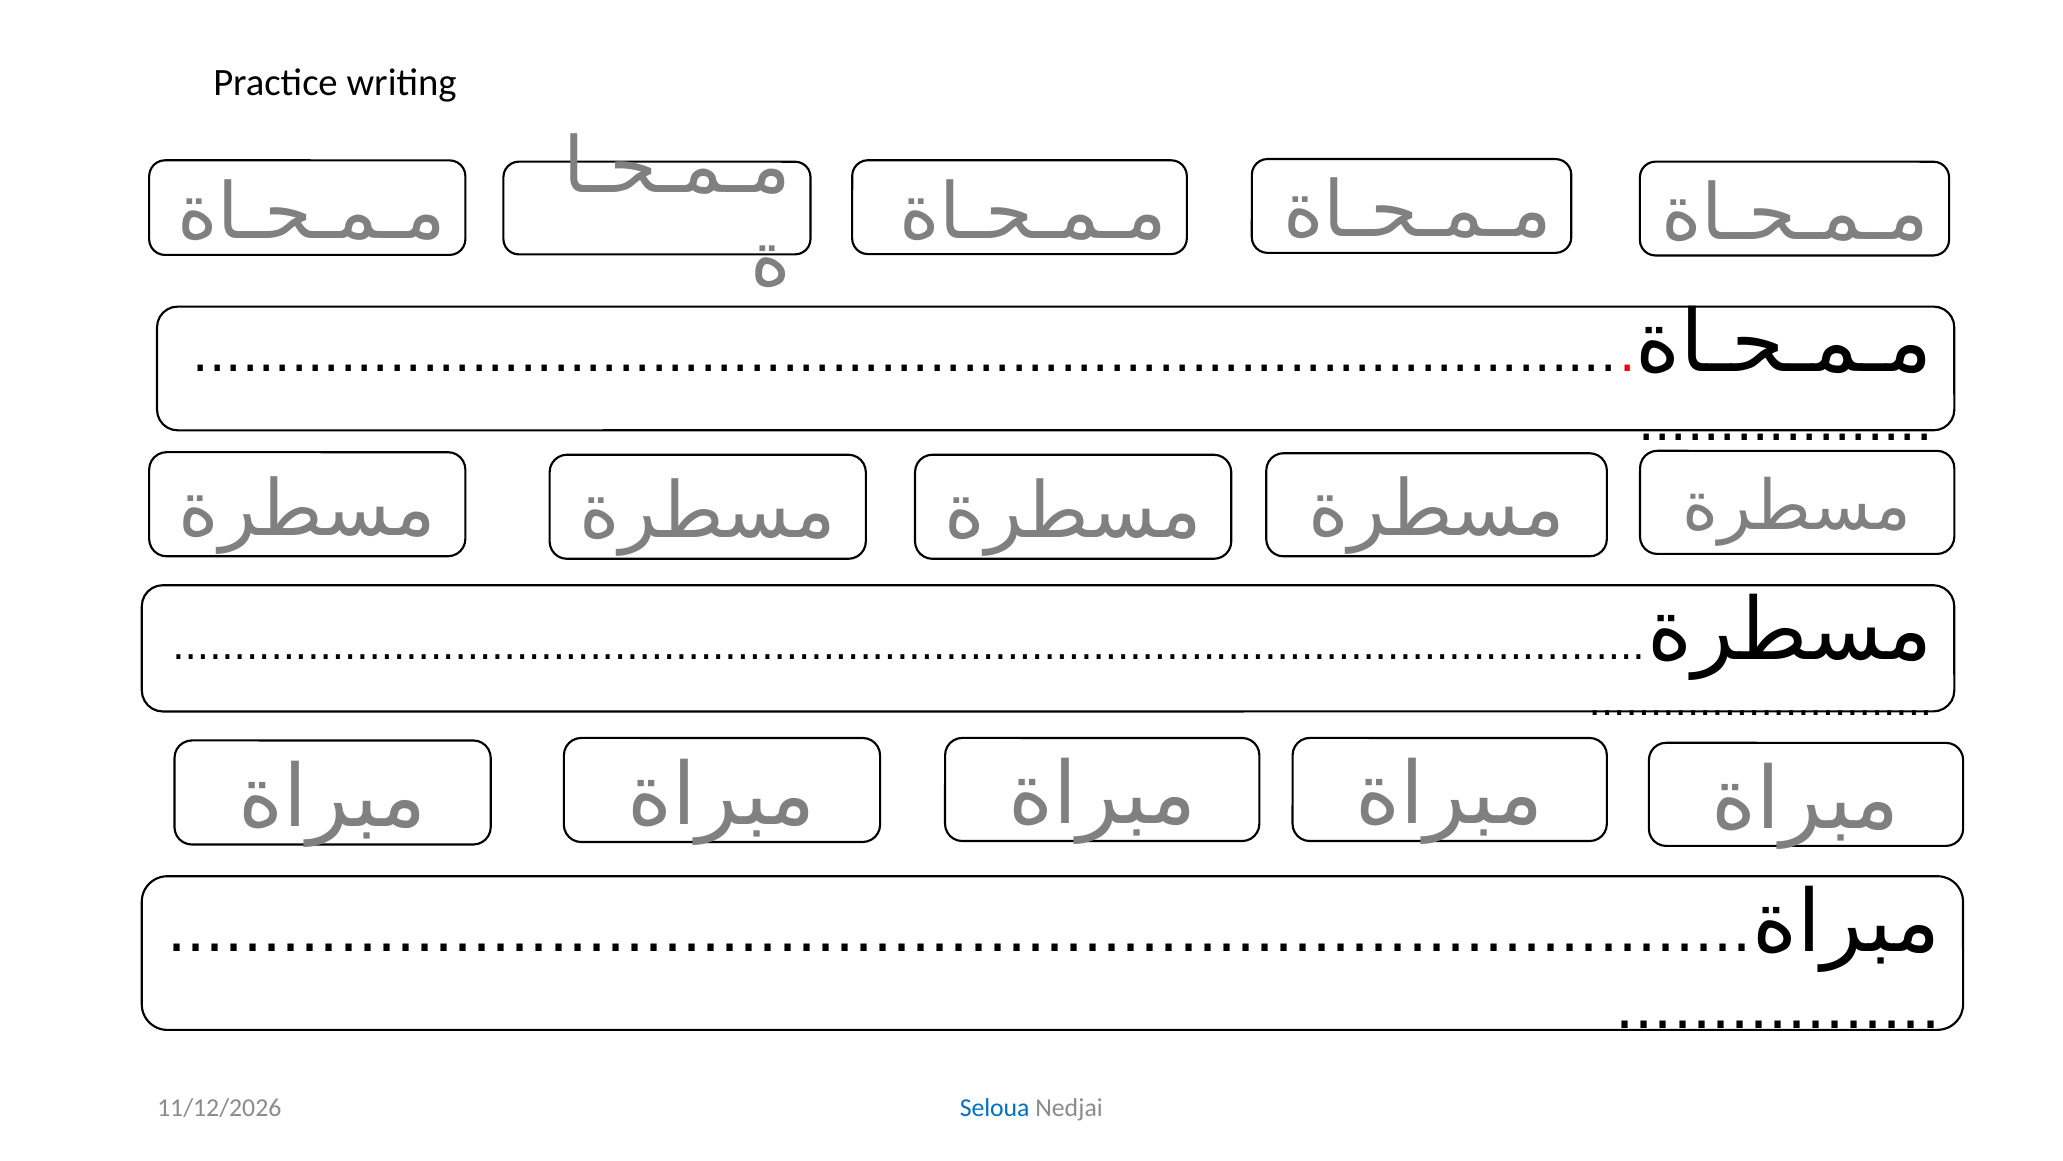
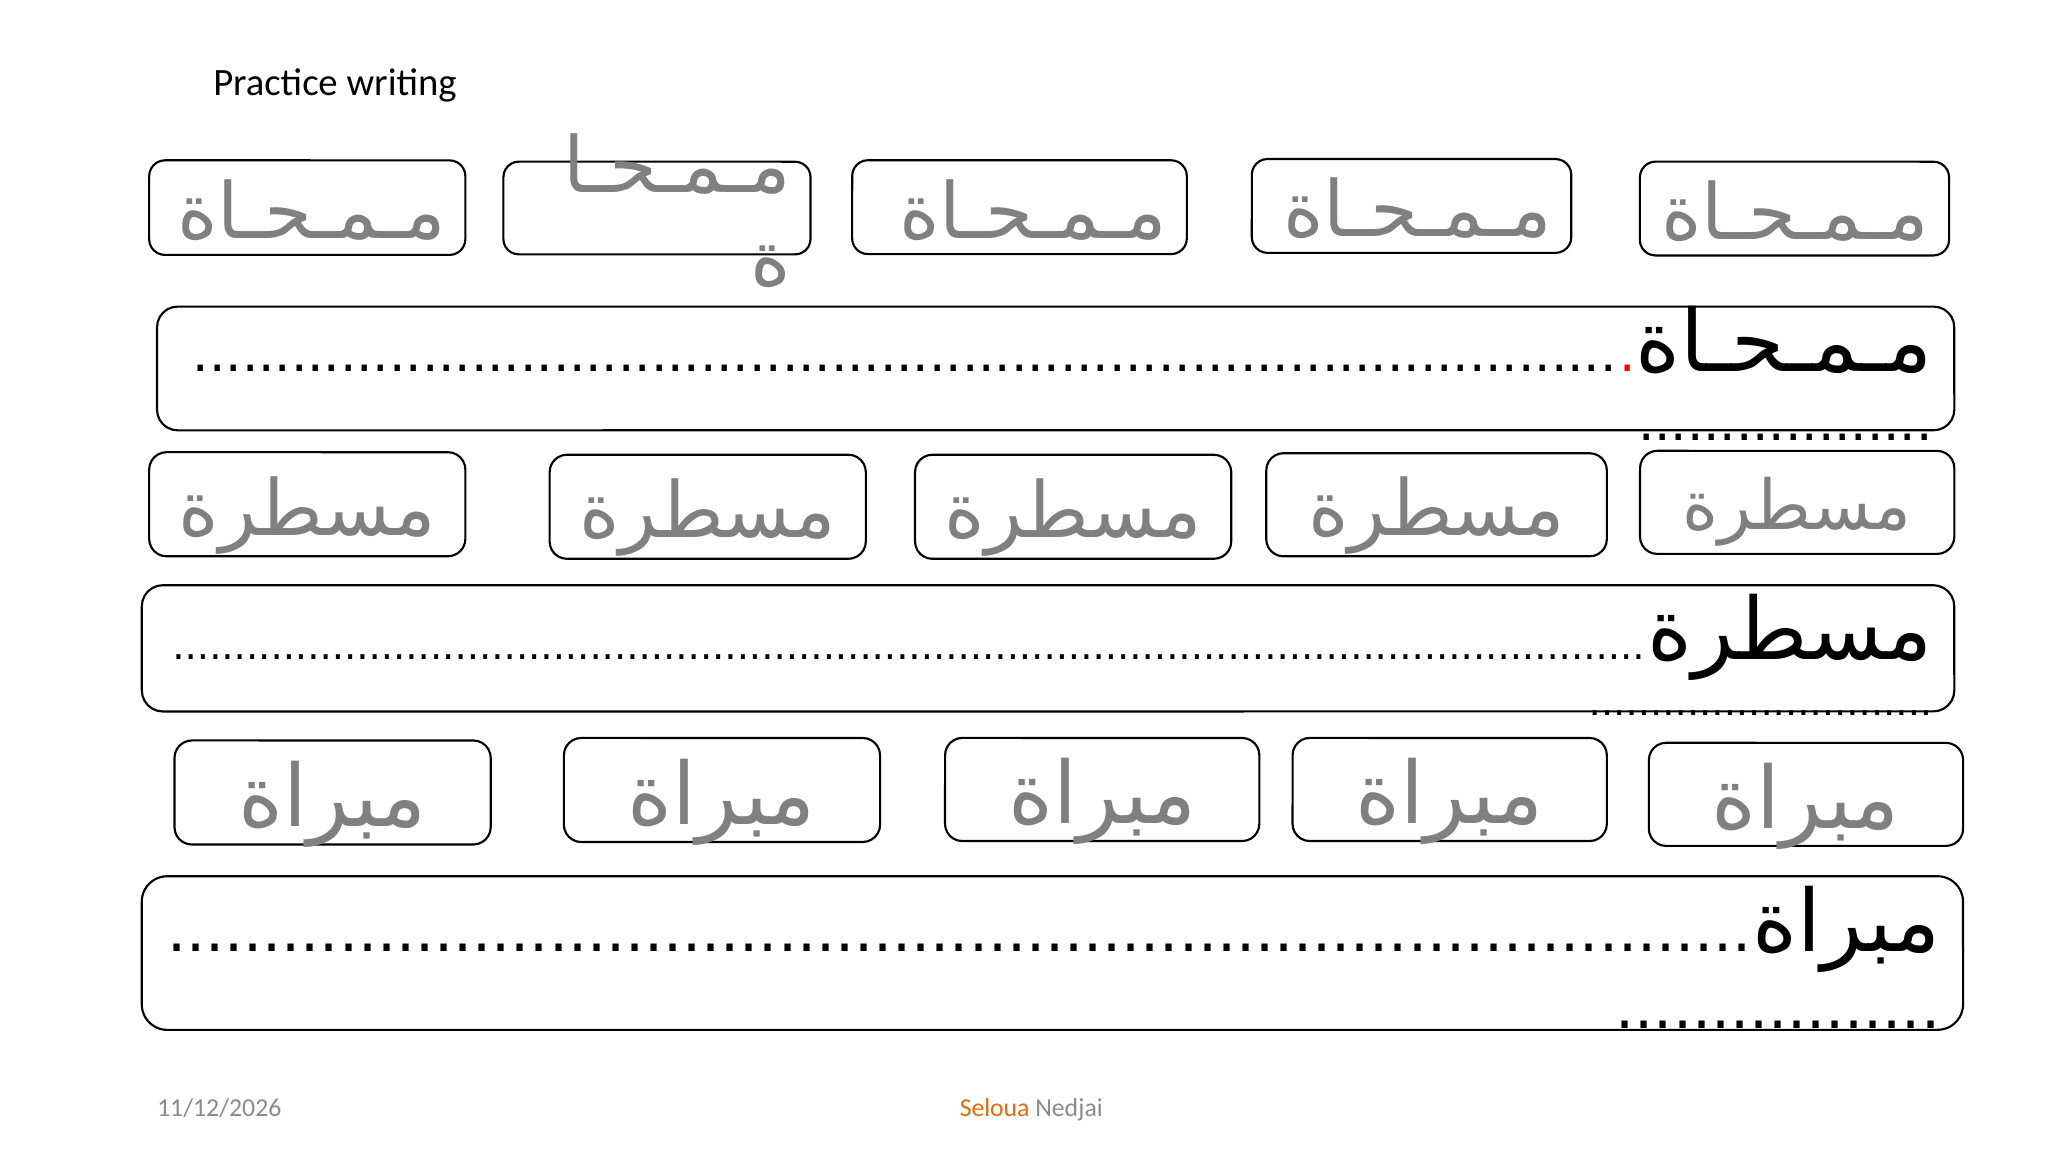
Seloua colour: blue -> orange (995, 1108)
